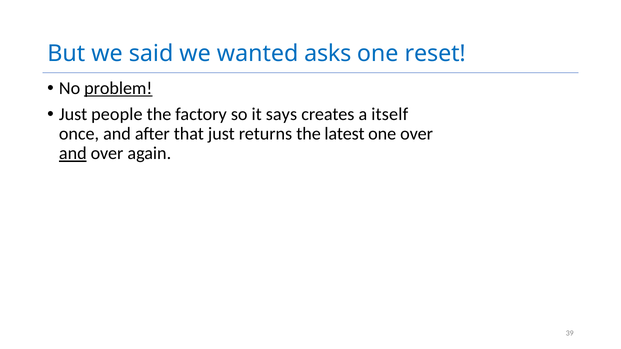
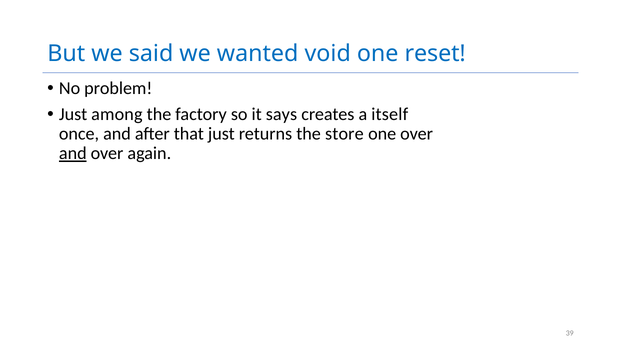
asks: asks -> void (328, 53)
problem underline: present -> none (118, 88)
people: people -> among (117, 114)
latest: latest -> store (344, 134)
